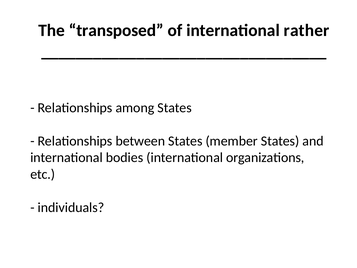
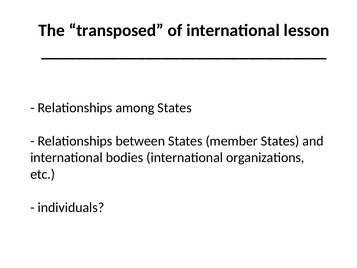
rather: rather -> lesson (307, 30)
